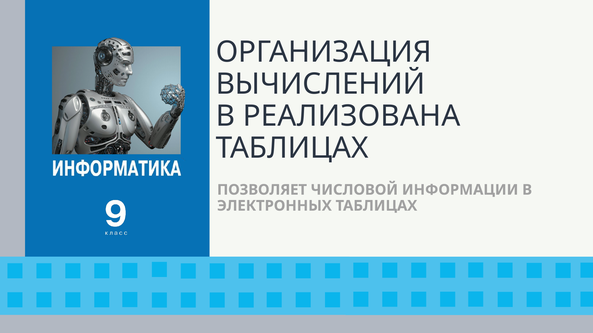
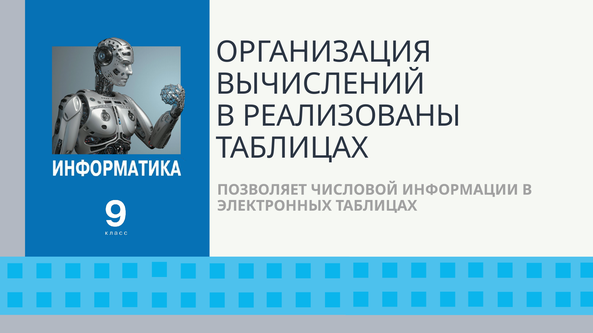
РЕАЛИЗОВАНА: РЕАЛИЗОВАНА -> РЕАЛИЗОВАНЫ (352, 116)
